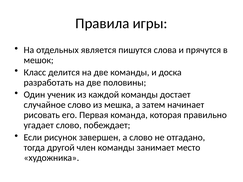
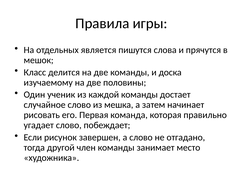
разработать: разработать -> изучаемому (48, 83)
